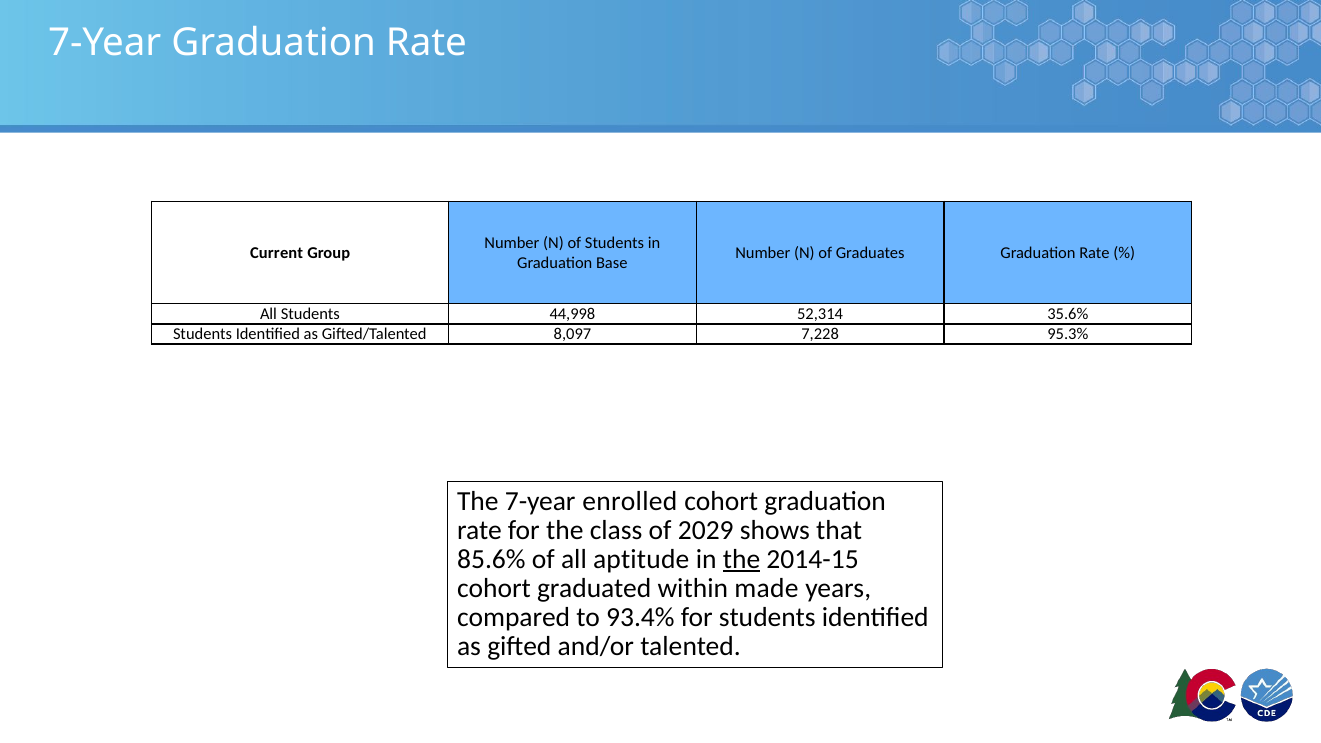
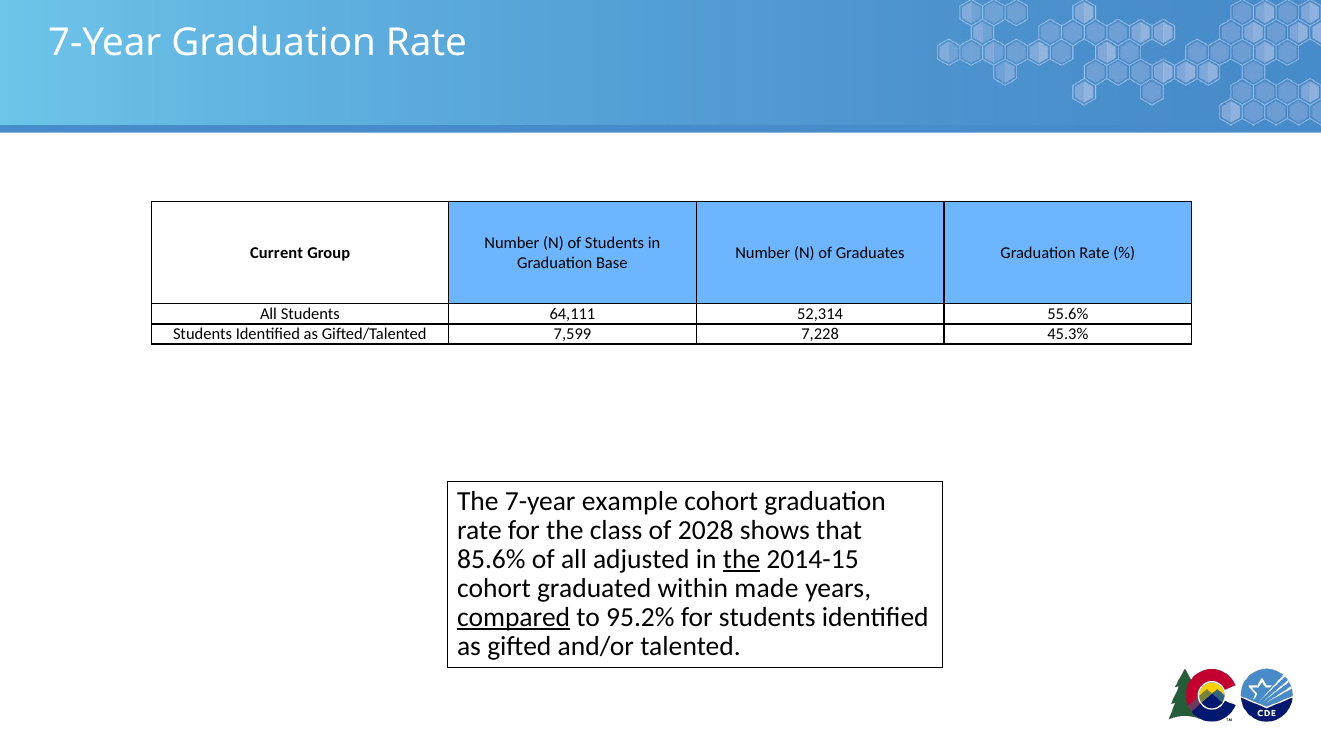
44,998: 44,998 -> 64,111 (572, 314)
35.6%: 35.6% -> 55.6% (1068, 314)
8,097: 8,097 -> 7,599 (572, 334)
95.3%: 95.3% -> 45.3% (1068, 334)
enrolled: enrolled -> example (630, 501)
2029: 2029 -> 2028 (706, 530)
aptitude: aptitude -> adjusted (641, 559)
compared underline: none -> present (514, 617)
93.4%: 93.4% -> 95.2% (640, 617)
